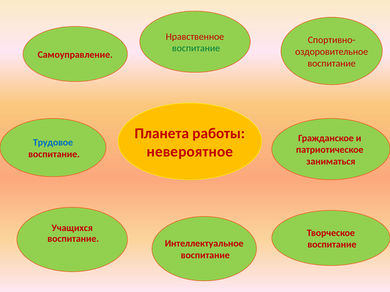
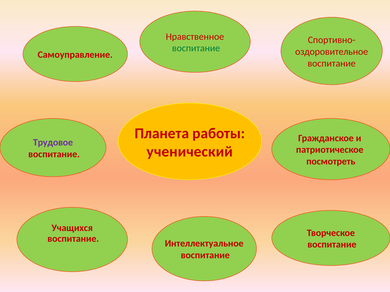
Трудовое colour: blue -> purple (53, 143)
невероятное: невероятное -> ученический (190, 152)
заниматься: заниматься -> посмотреть (331, 162)
